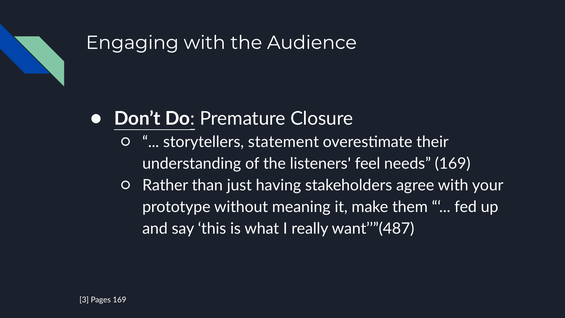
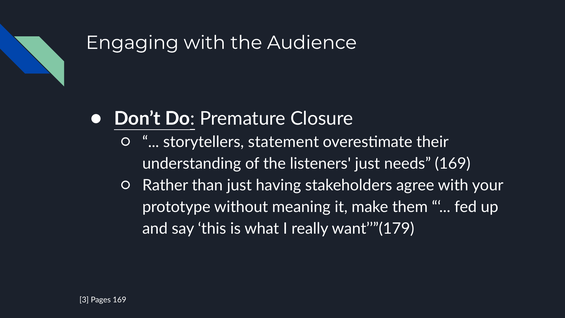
listeners feel: feel -> just (367, 163)
want’’”(487: want’’”(487 -> want’’”(179 (373, 228)
